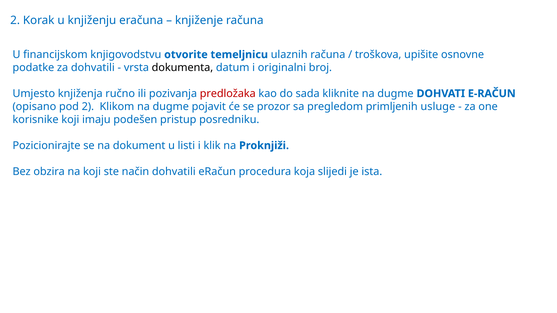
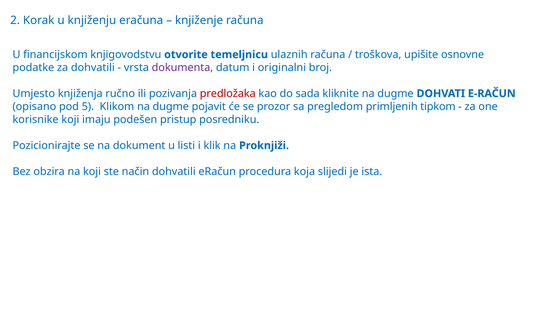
dokumenta colour: black -> purple (182, 68)
pod 2: 2 -> 5 (88, 107)
usluge: usluge -> tipkom (438, 107)
